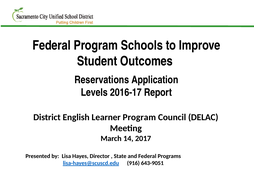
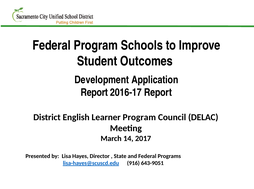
Reservations: Reservations -> Development (102, 80)
Levels: Levels -> Report (94, 92)
